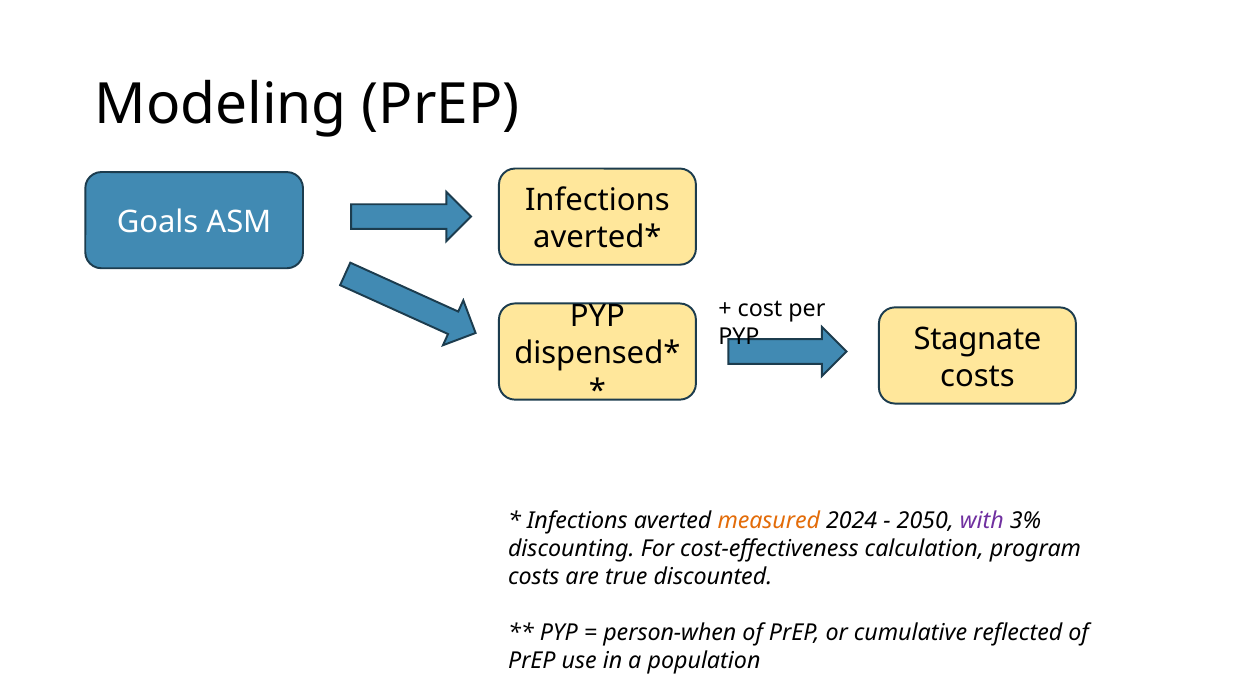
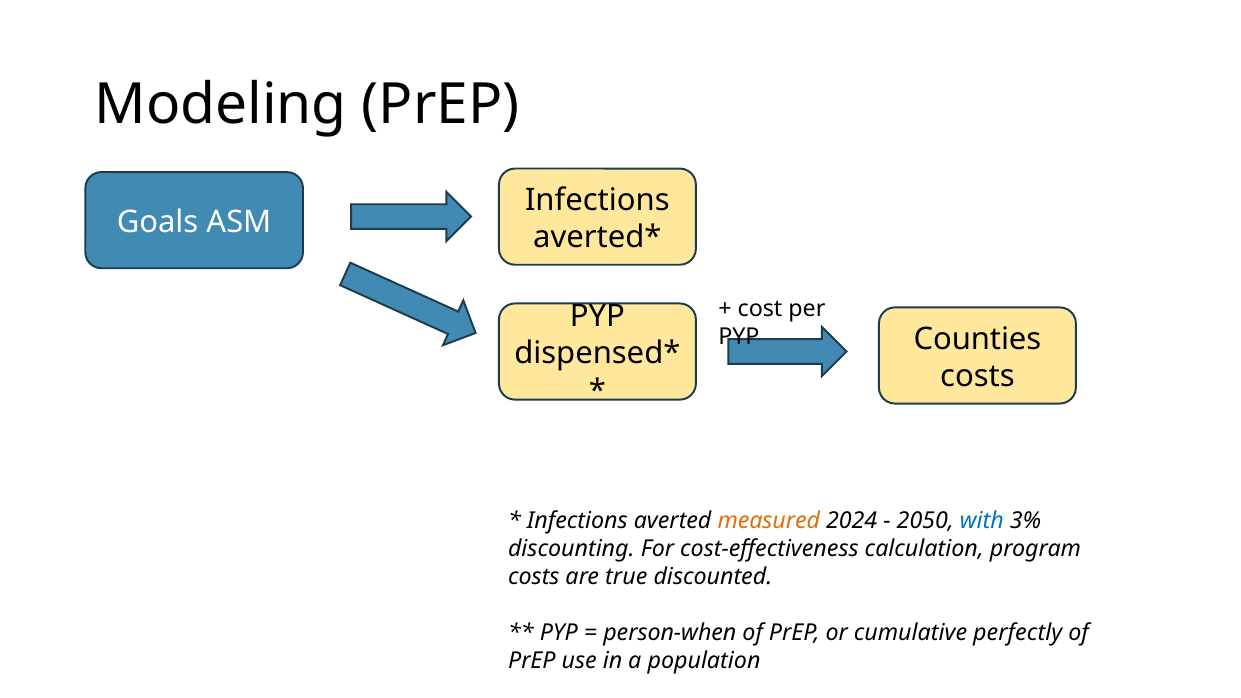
Stagnate: Stagnate -> Counties (977, 339)
with colour: purple -> blue (982, 521)
reflected: reflected -> perfectly (1018, 633)
